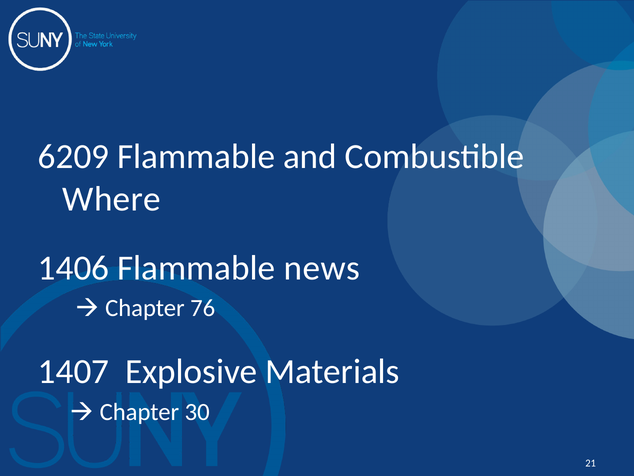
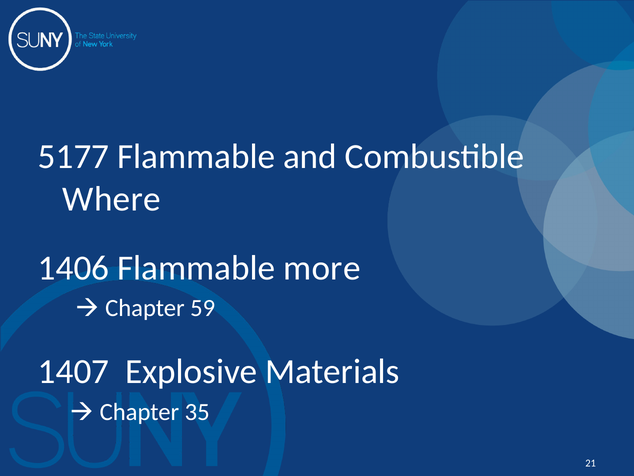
6209: 6209 -> 5177 (74, 156)
news: news -> more (322, 268)
76: 76 -> 59 (203, 308)
30: 30 -> 35 (197, 411)
